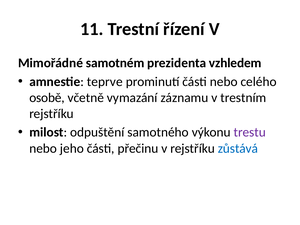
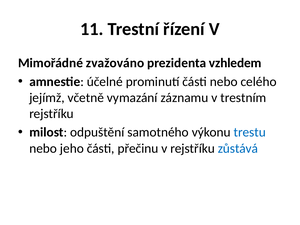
samotném: samotném -> zvažováno (115, 63)
teprve: teprve -> účelné (105, 82)
osobě: osobě -> jejímž (47, 98)
trestu colour: purple -> blue (250, 132)
